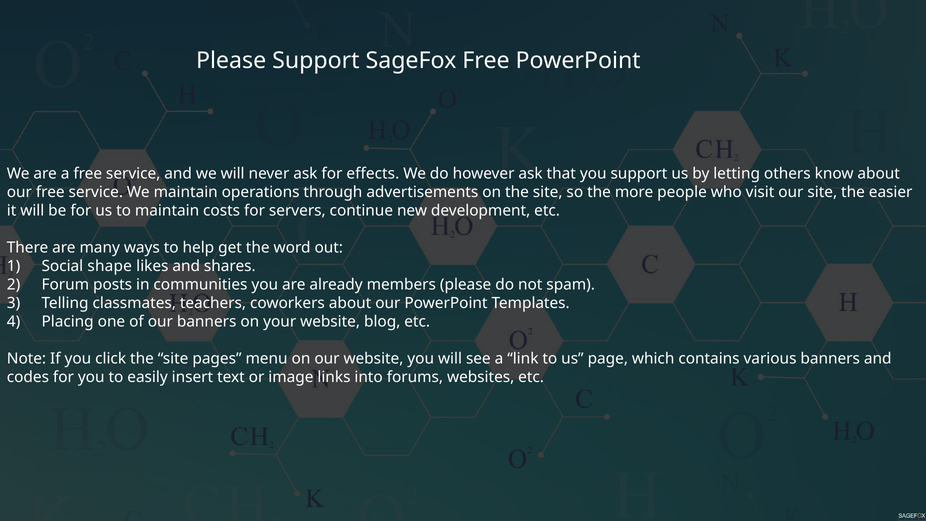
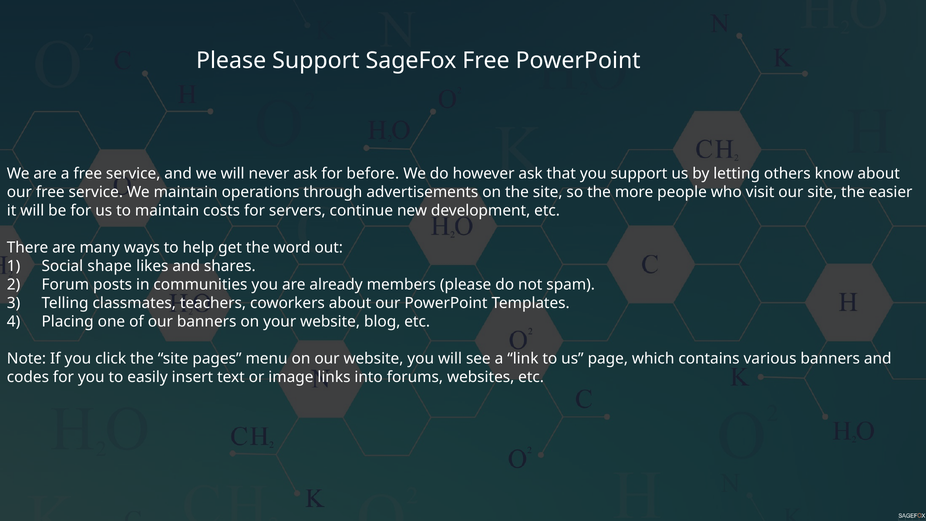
effects: effects -> before (373, 174)
